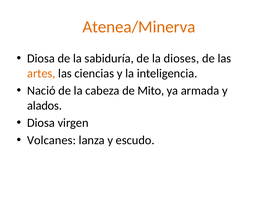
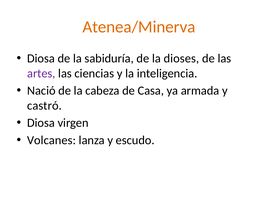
artes colour: orange -> purple (41, 73)
Mito: Mito -> Casa (151, 90)
alados: alados -> castró (44, 105)
